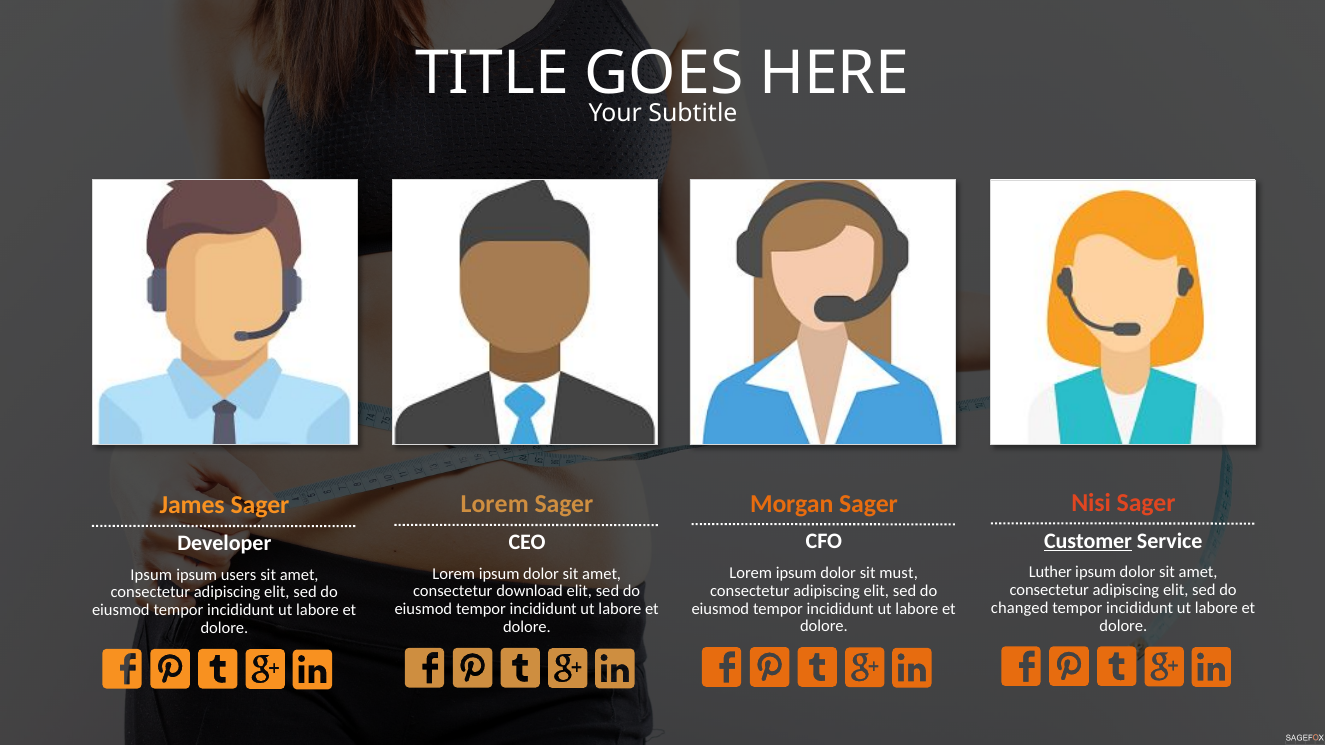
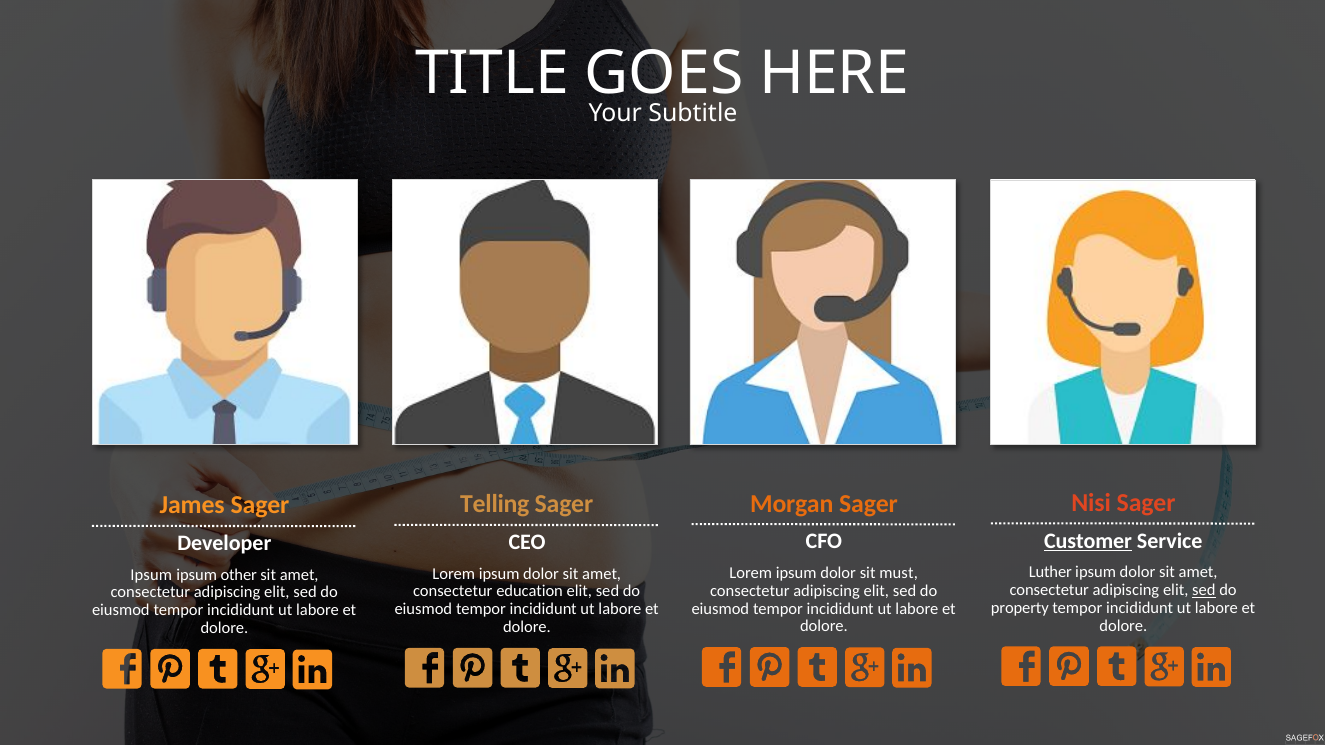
Lorem: Lorem -> Telling (495, 505)
users: users -> other (239, 575)
sed underline: none -> present (1204, 590)
download: download -> education (530, 592)
changed: changed -> property (1020, 608)
